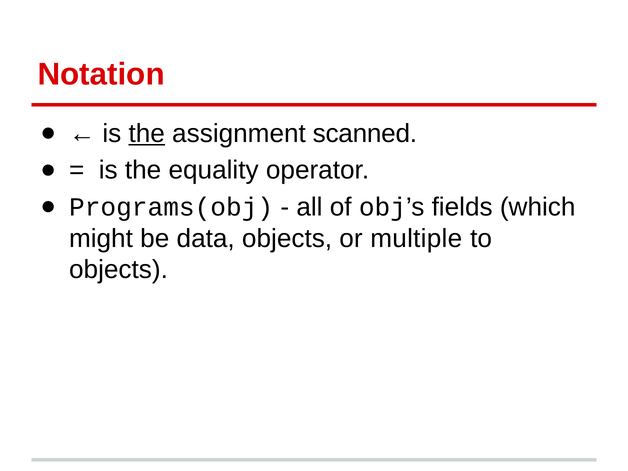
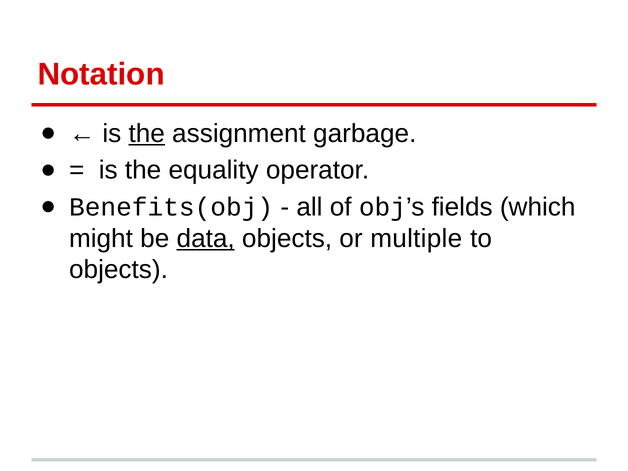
scanned: scanned -> garbage (365, 134)
Programs(obj: Programs(obj -> Benefits(obj (171, 207)
data underline: none -> present (206, 238)
